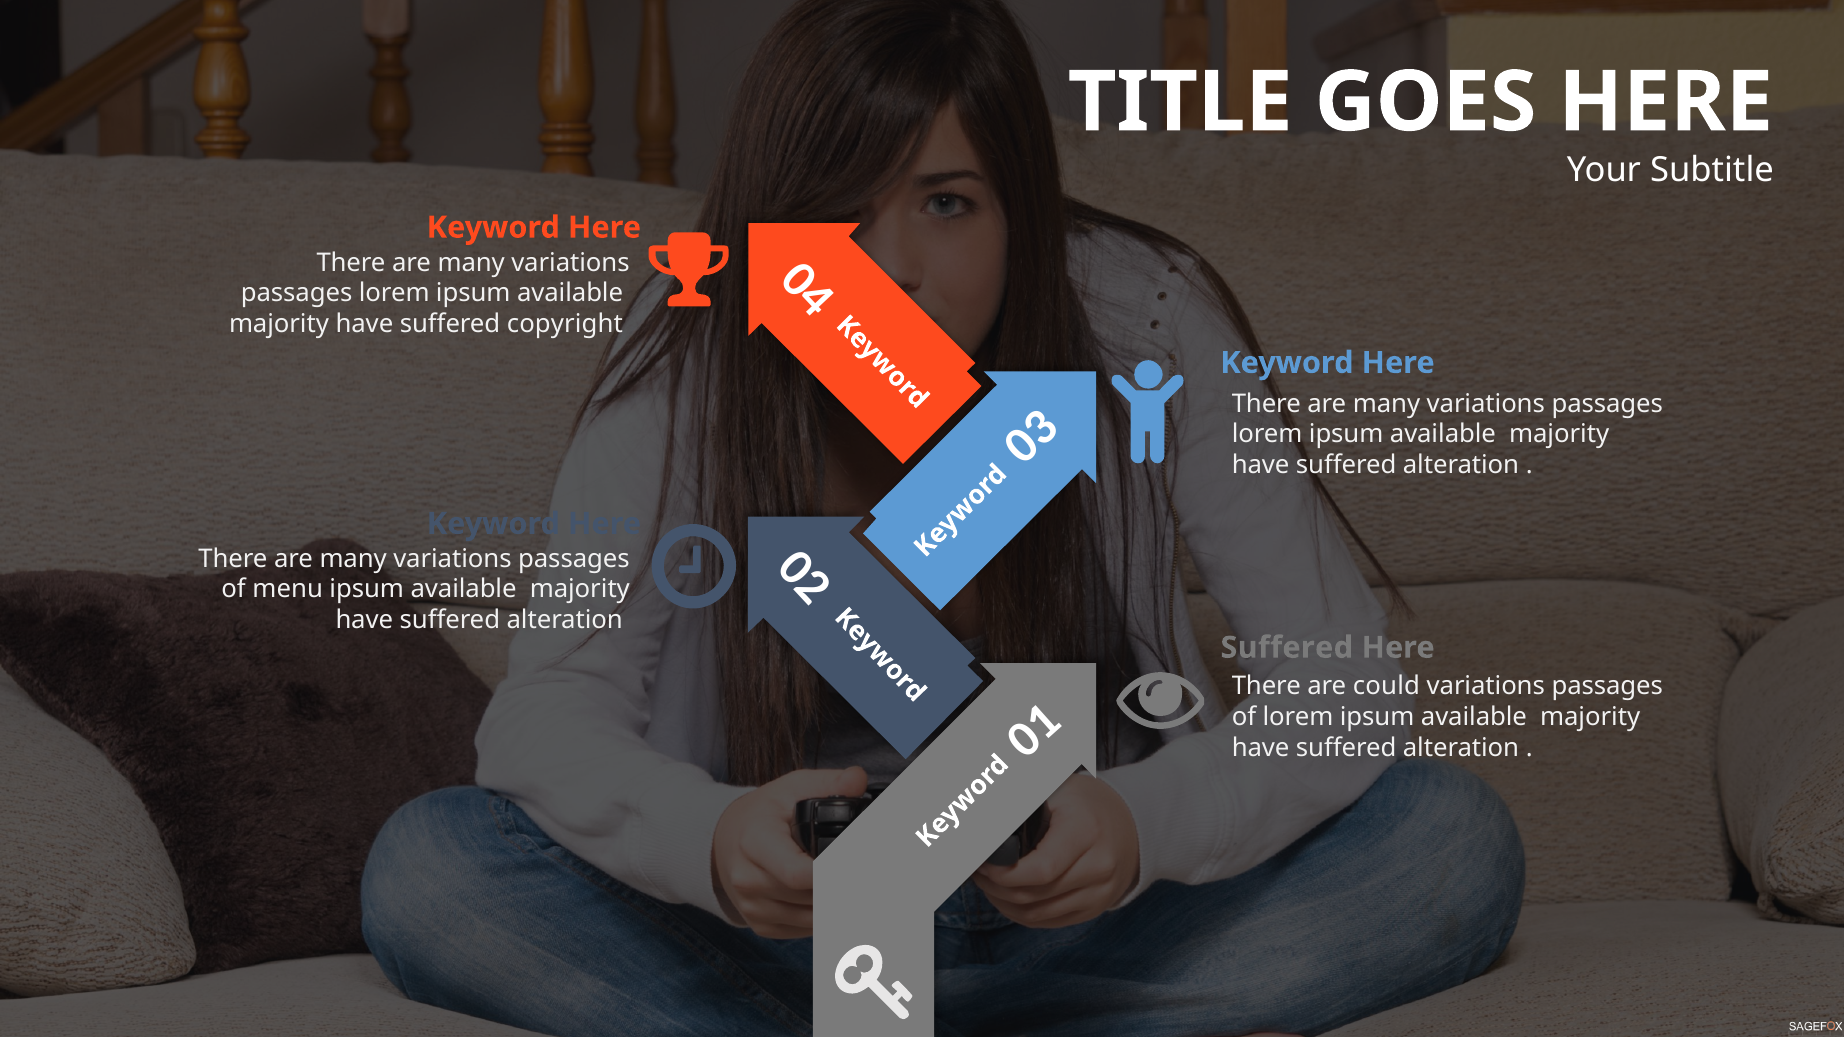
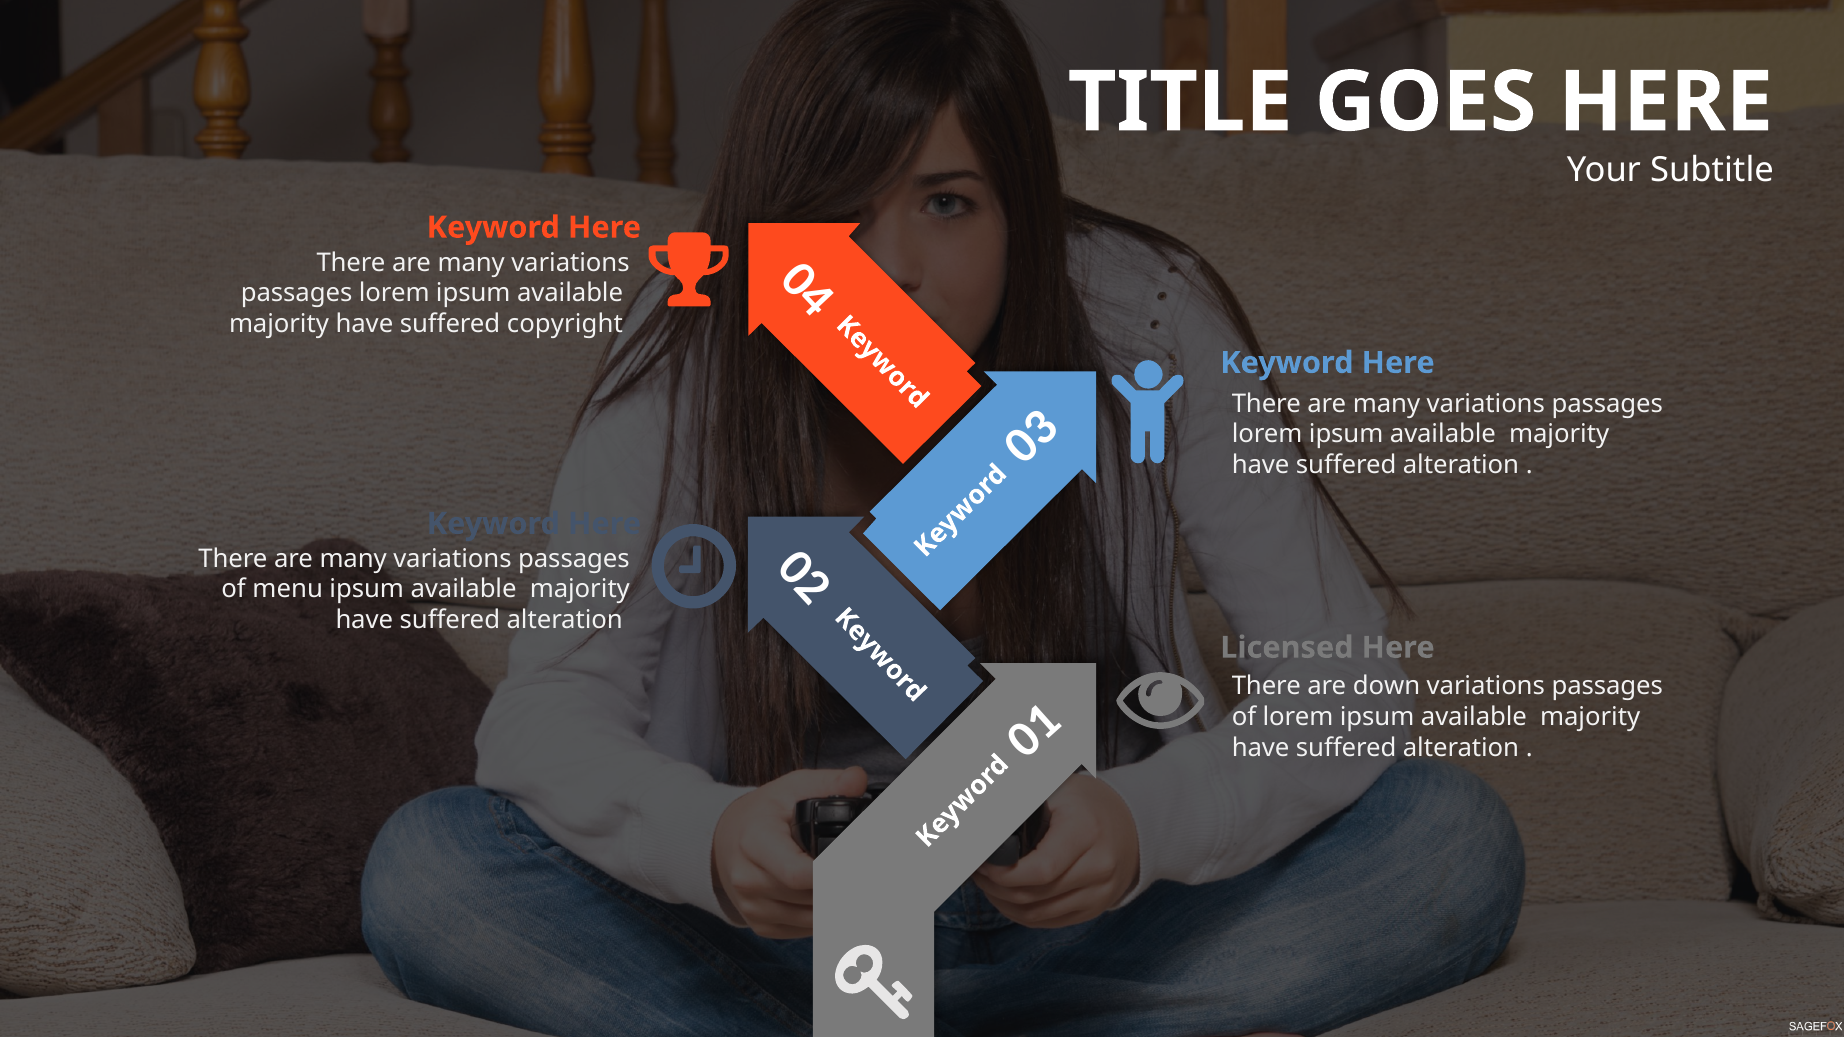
Suffered: Suffered -> Licensed (1287, 648)
could: could -> down (1387, 687)
